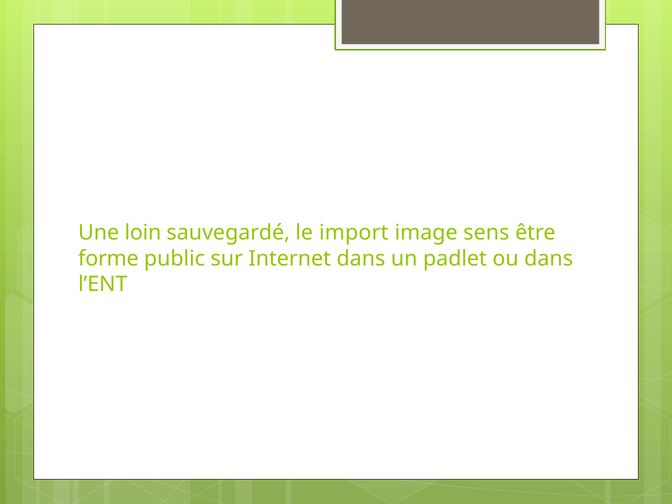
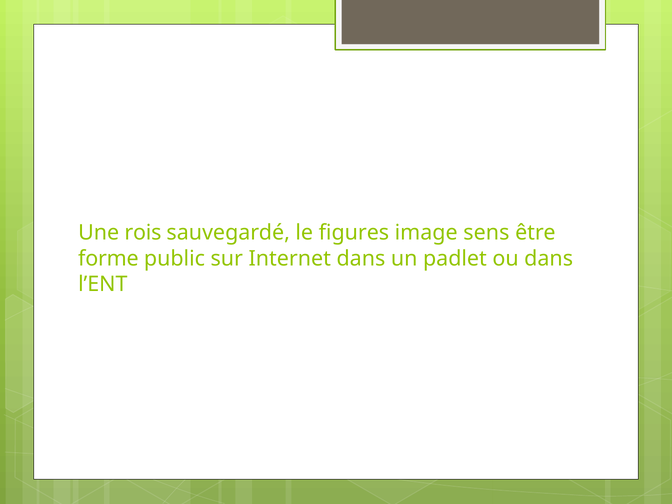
loin: loin -> rois (143, 233)
import: import -> figures (354, 233)
